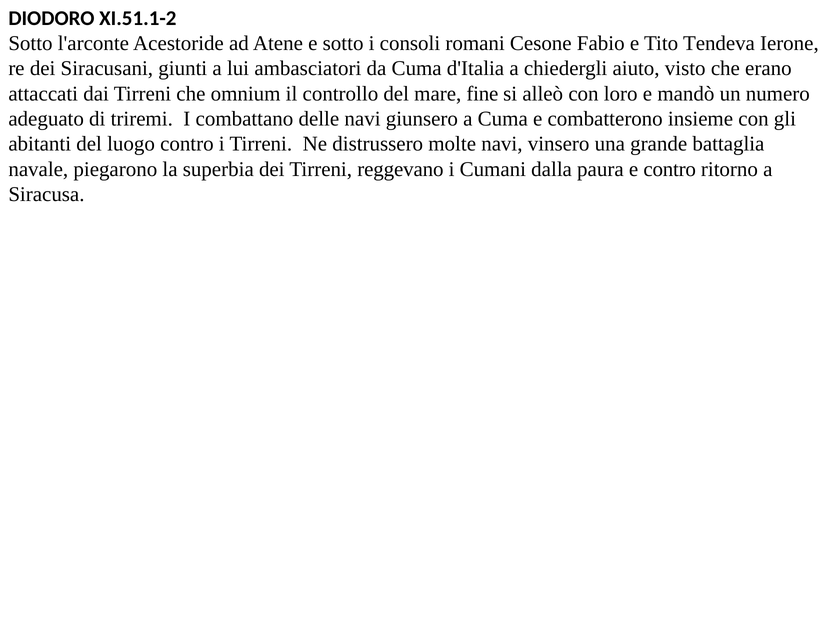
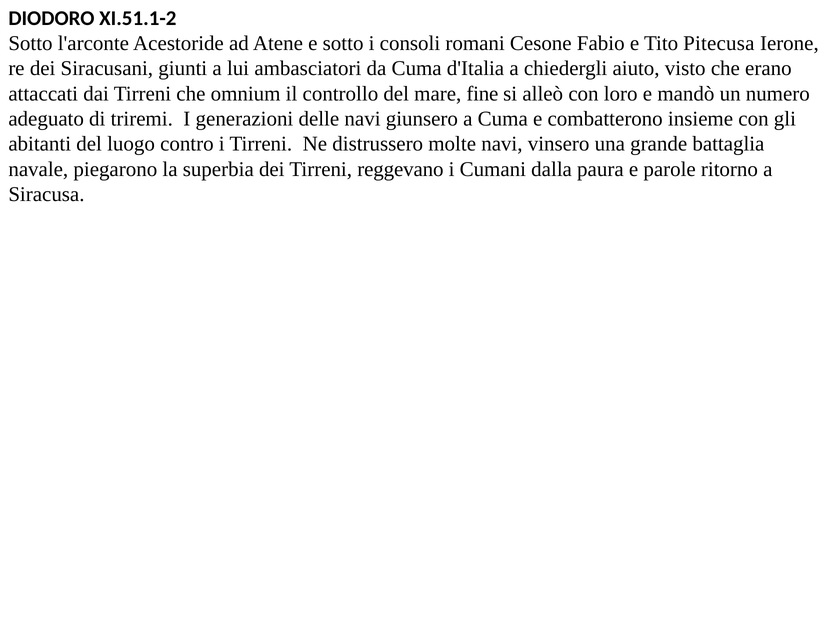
Tendeva: Tendeva -> Pitecusa (719, 43)
combattano: combattano -> generazioni (244, 119)
e contro: contro -> parole (670, 169)
